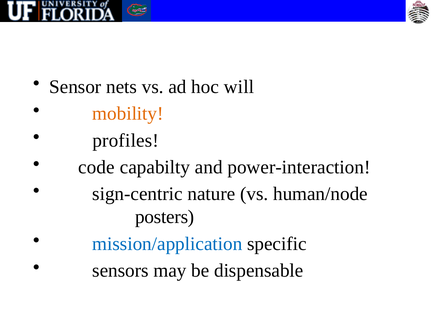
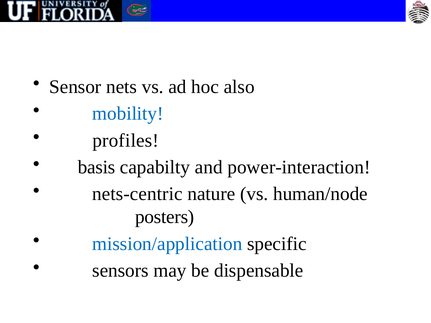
will: will -> also (239, 87)
mobility colour: orange -> blue (128, 114)
code: code -> basis (97, 167)
sign-centric: sign-centric -> nets-centric (137, 194)
